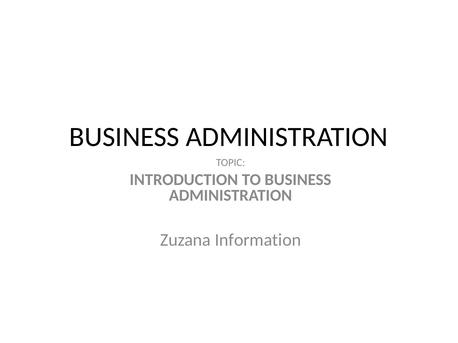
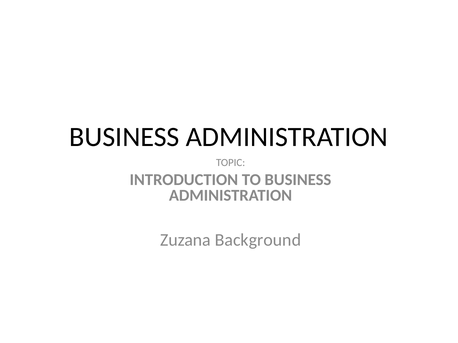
Information: Information -> Background (258, 240)
